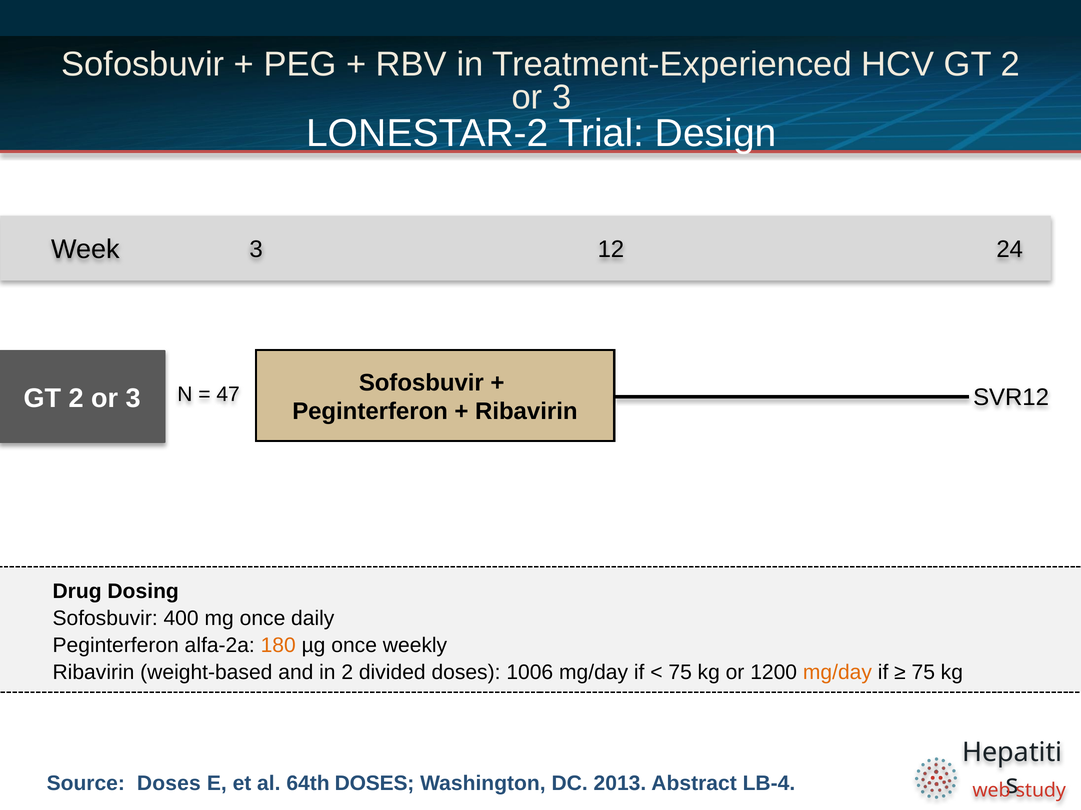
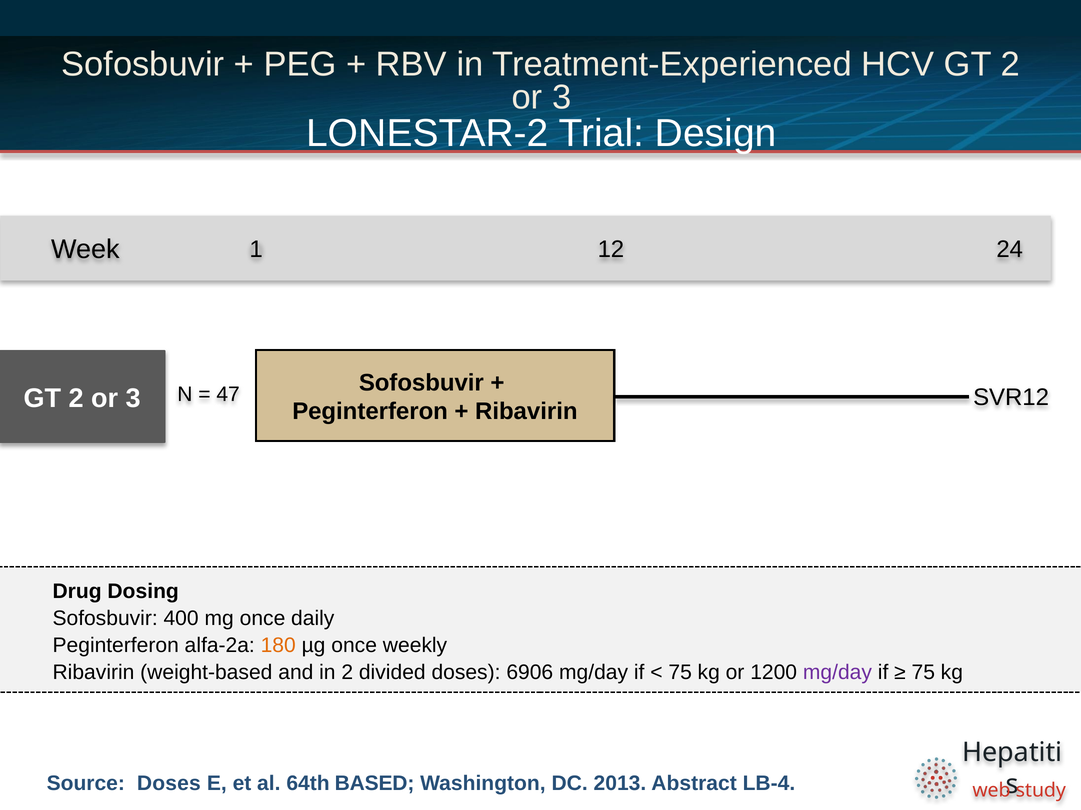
Week 3: 3 -> 1 (256, 250)
1006: 1006 -> 6906 (530, 673)
mg/day colour: orange -> purple (837, 673)
64th DOSES: DOSES -> BASED (375, 784)
